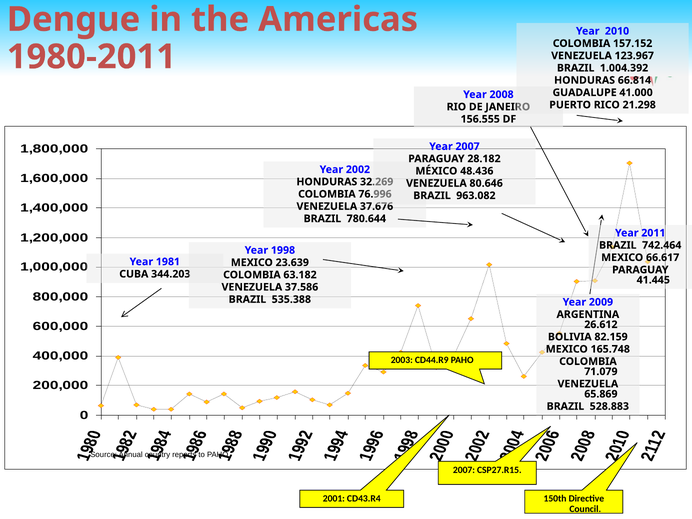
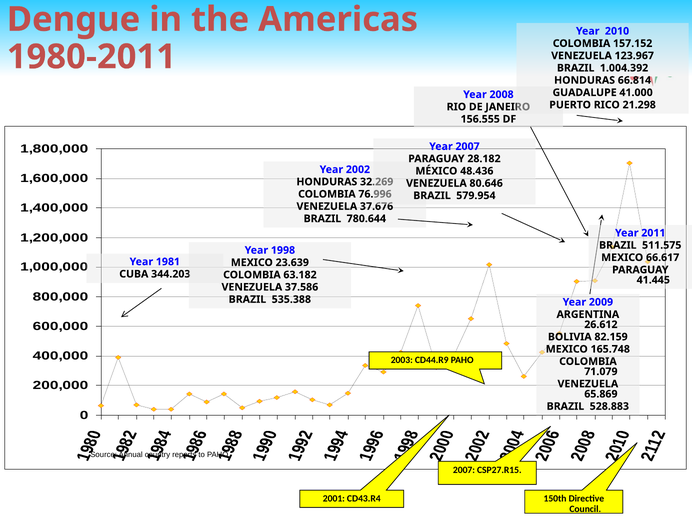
963.082: 963.082 -> 579.954 (476, 196)
742.464: 742.464 -> 511.575 (662, 245)
